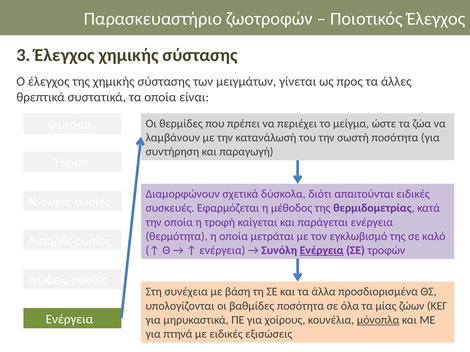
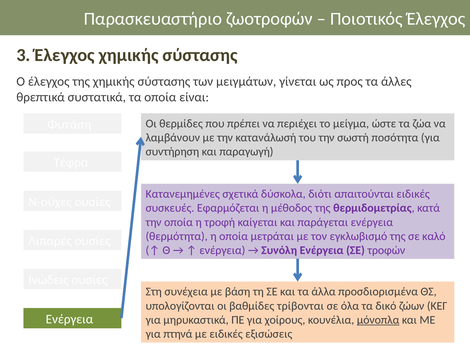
Διαμορφώνουν: Διαμορφώνουν -> Κατανεμημένες (183, 194)
Ενέργεια underline: present -> none (322, 251)
βαθμίδες ποσότητα: ποσότητα -> τρίβονται (300, 306)
μίας: μίας -> δικό (386, 306)
